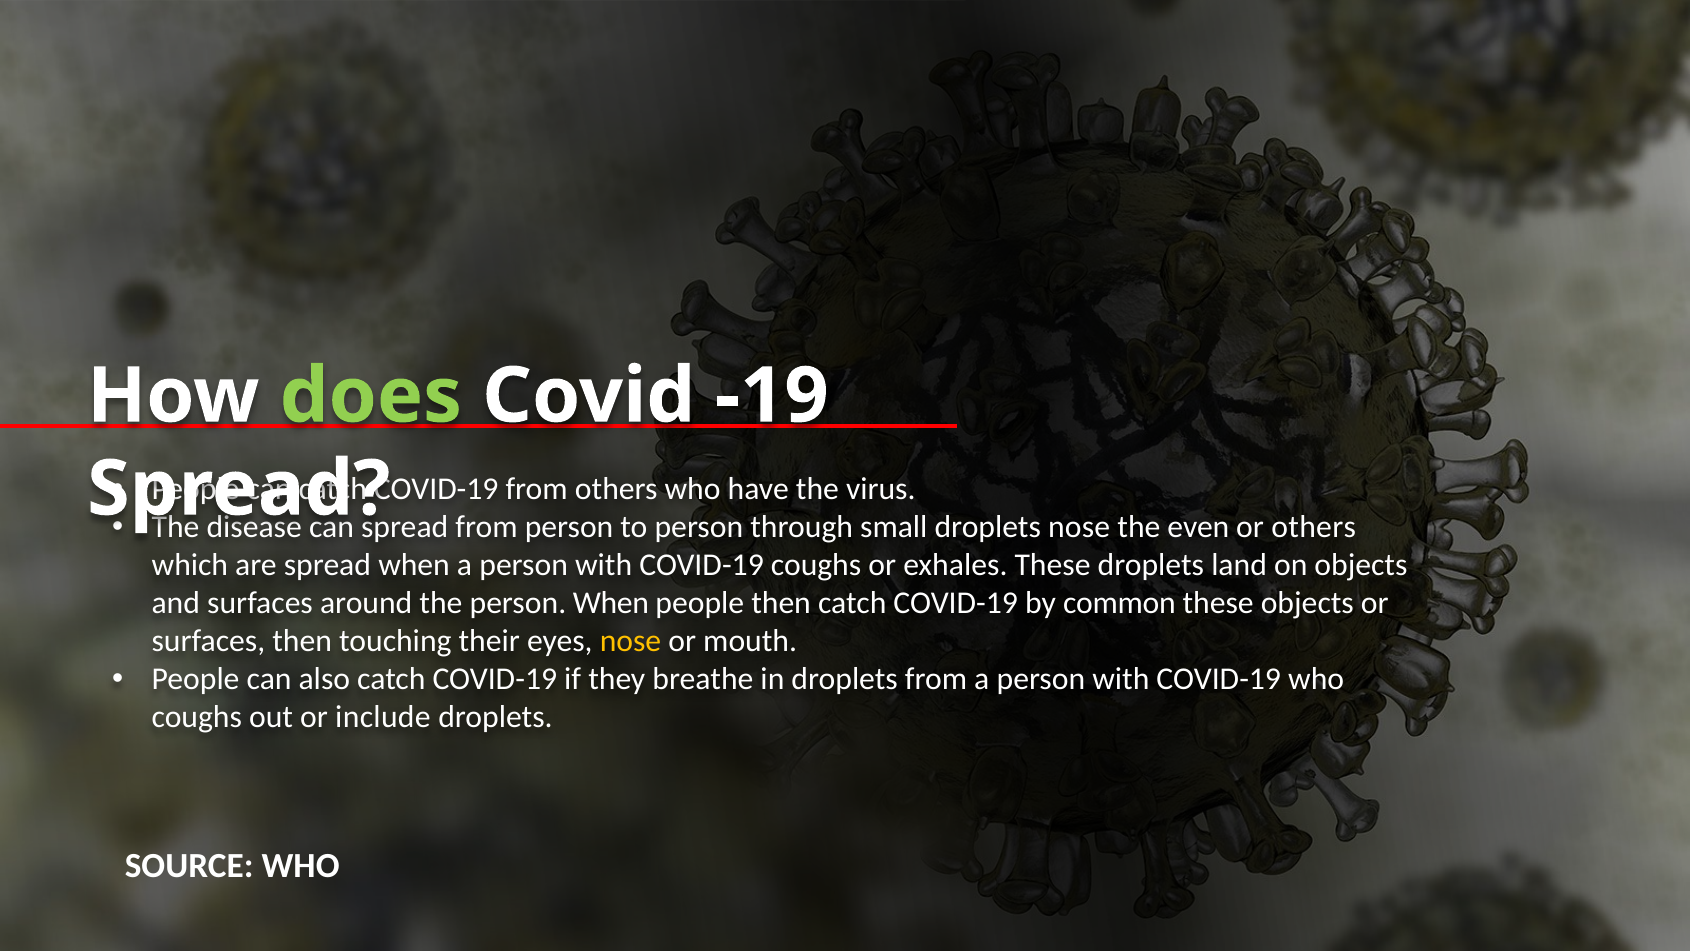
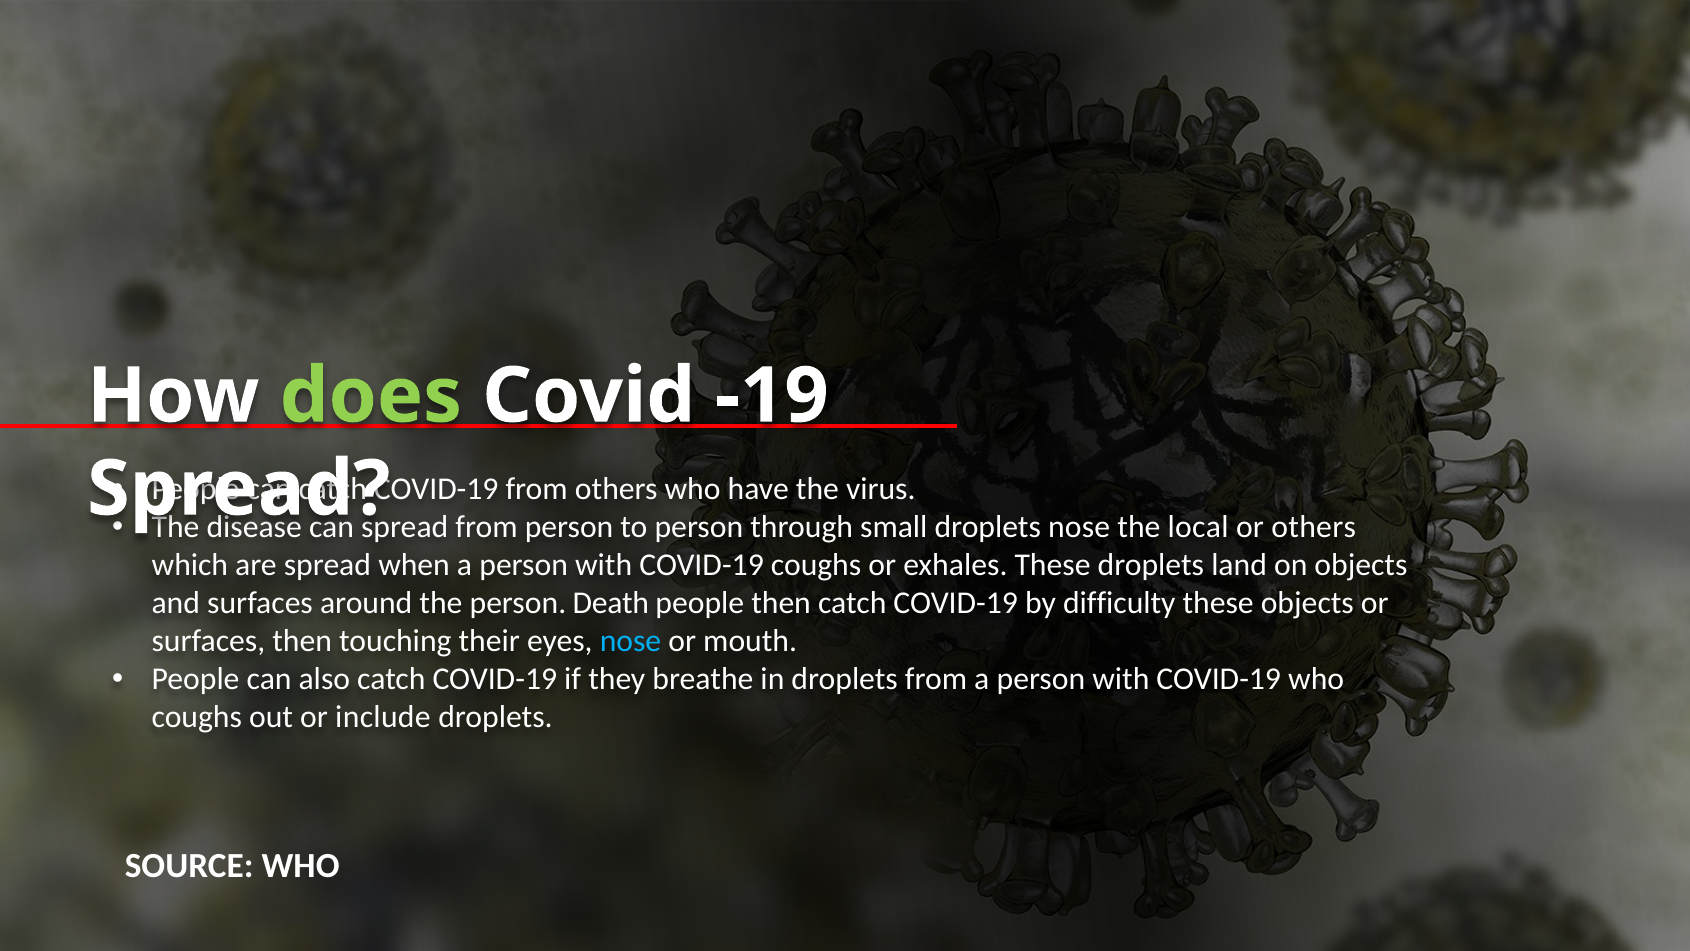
even: even -> local (1198, 527)
person When: When -> Death (611, 603)
common: common -> difficulty (1119, 603)
nose colour: yellow -> light blue (631, 641)
